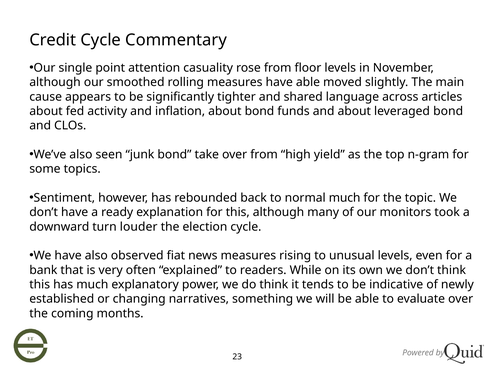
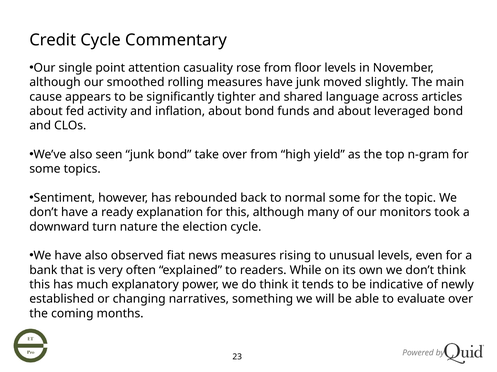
have able: able -> junk (308, 82)
normal much: much -> some (345, 198)
louder: louder -> nature (139, 227)
